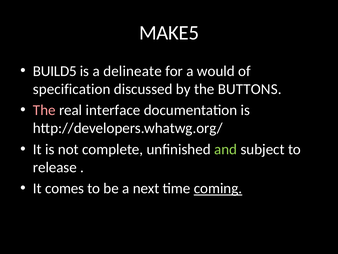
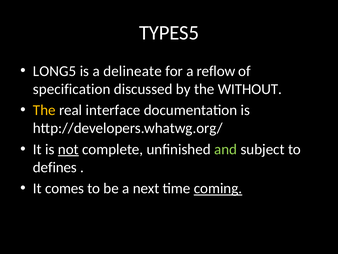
MAKE5: MAKE5 -> TYPES5 (169, 33)
BUILD5: BUILD5 -> LONG5 (55, 71)
would: would -> reflow (216, 71)
BUTTONS: BUTTONS -> WITHOUT (250, 89)
The colour: pink -> yellow (44, 110)
not underline: none -> present (68, 149)
release: release -> defines (55, 167)
